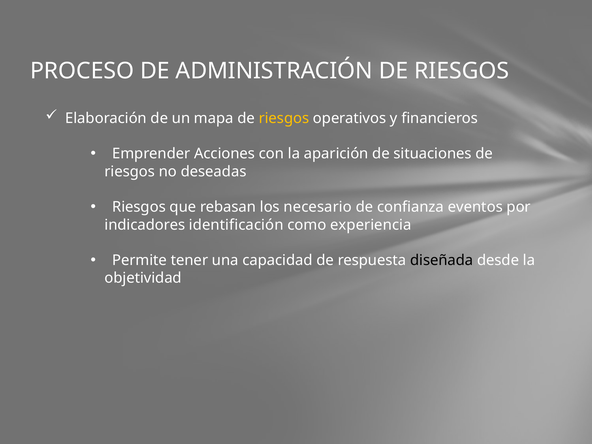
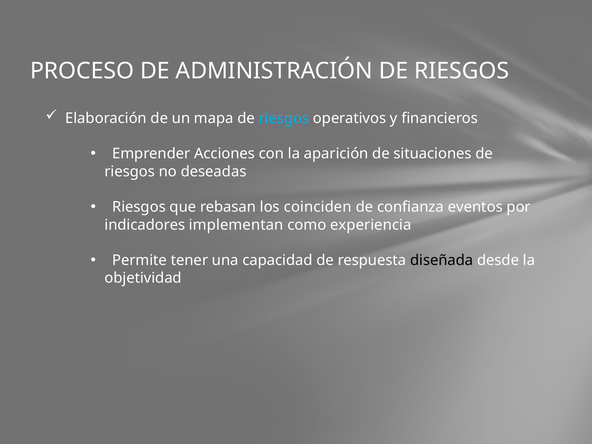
riesgos colour: yellow -> light blue (284, 118)
necesario: necesario -> coinciden (318, 207)
identificación: identificación -> implementan (236, 225)
